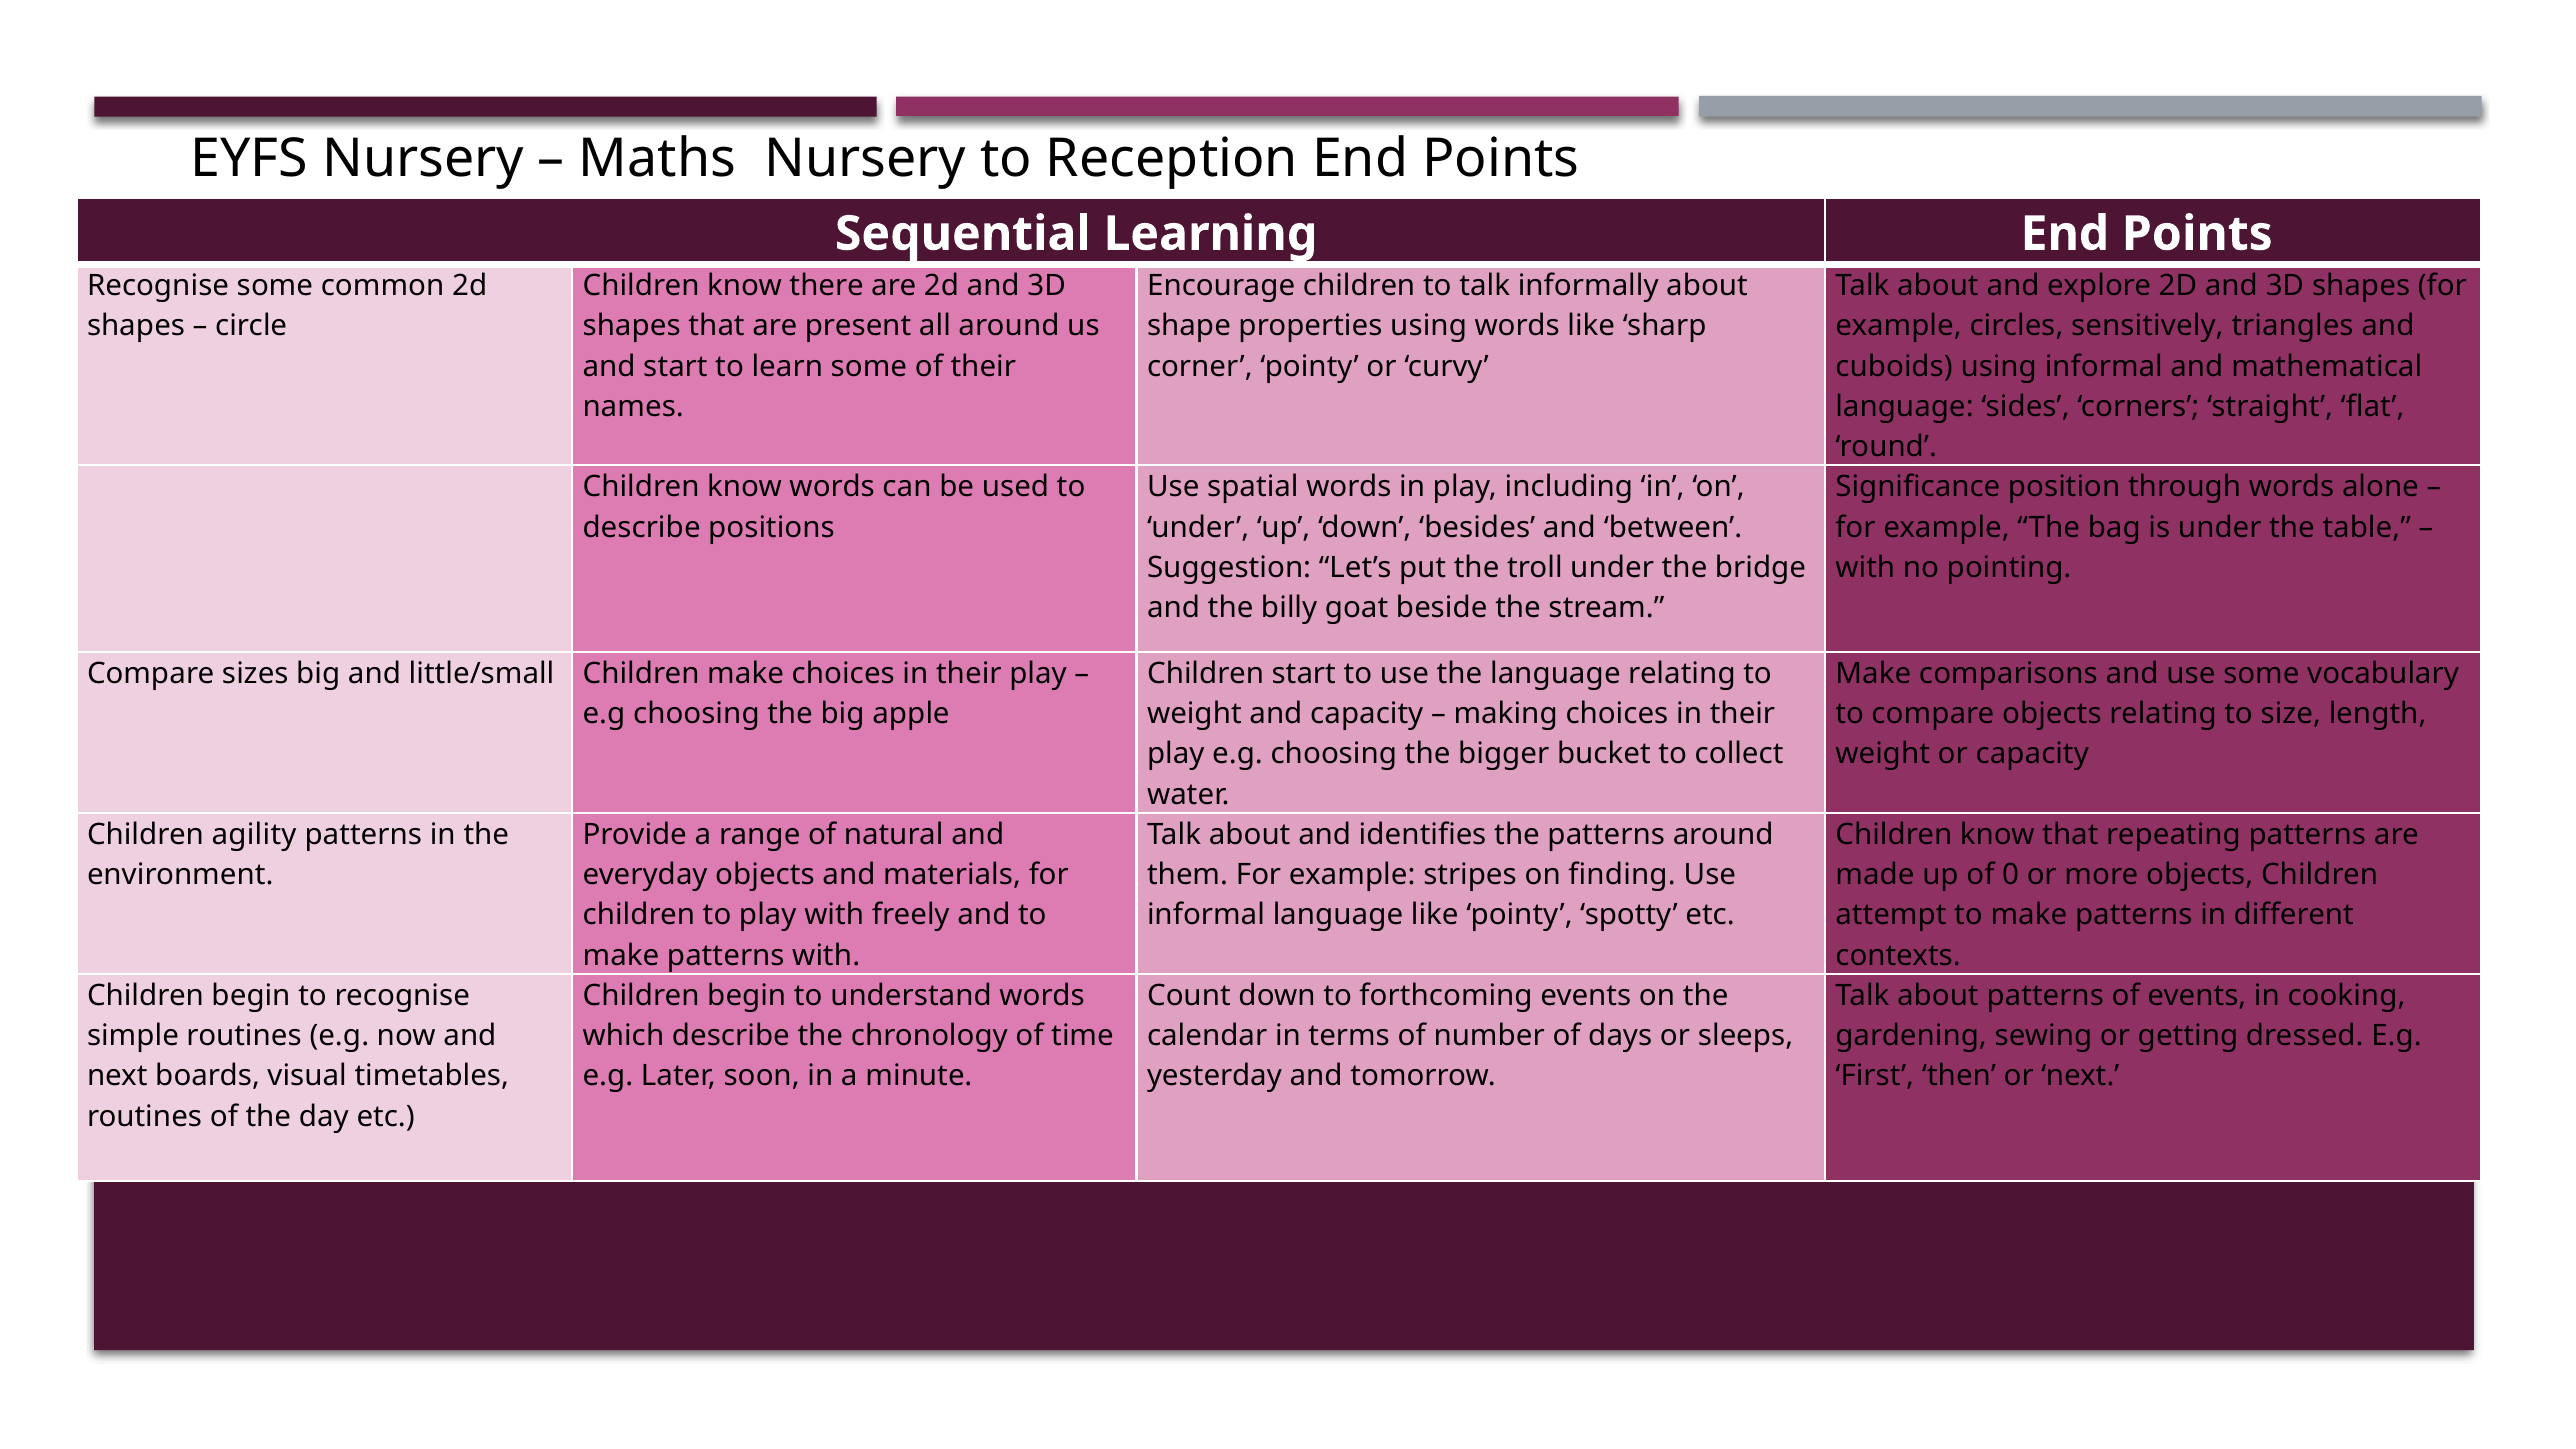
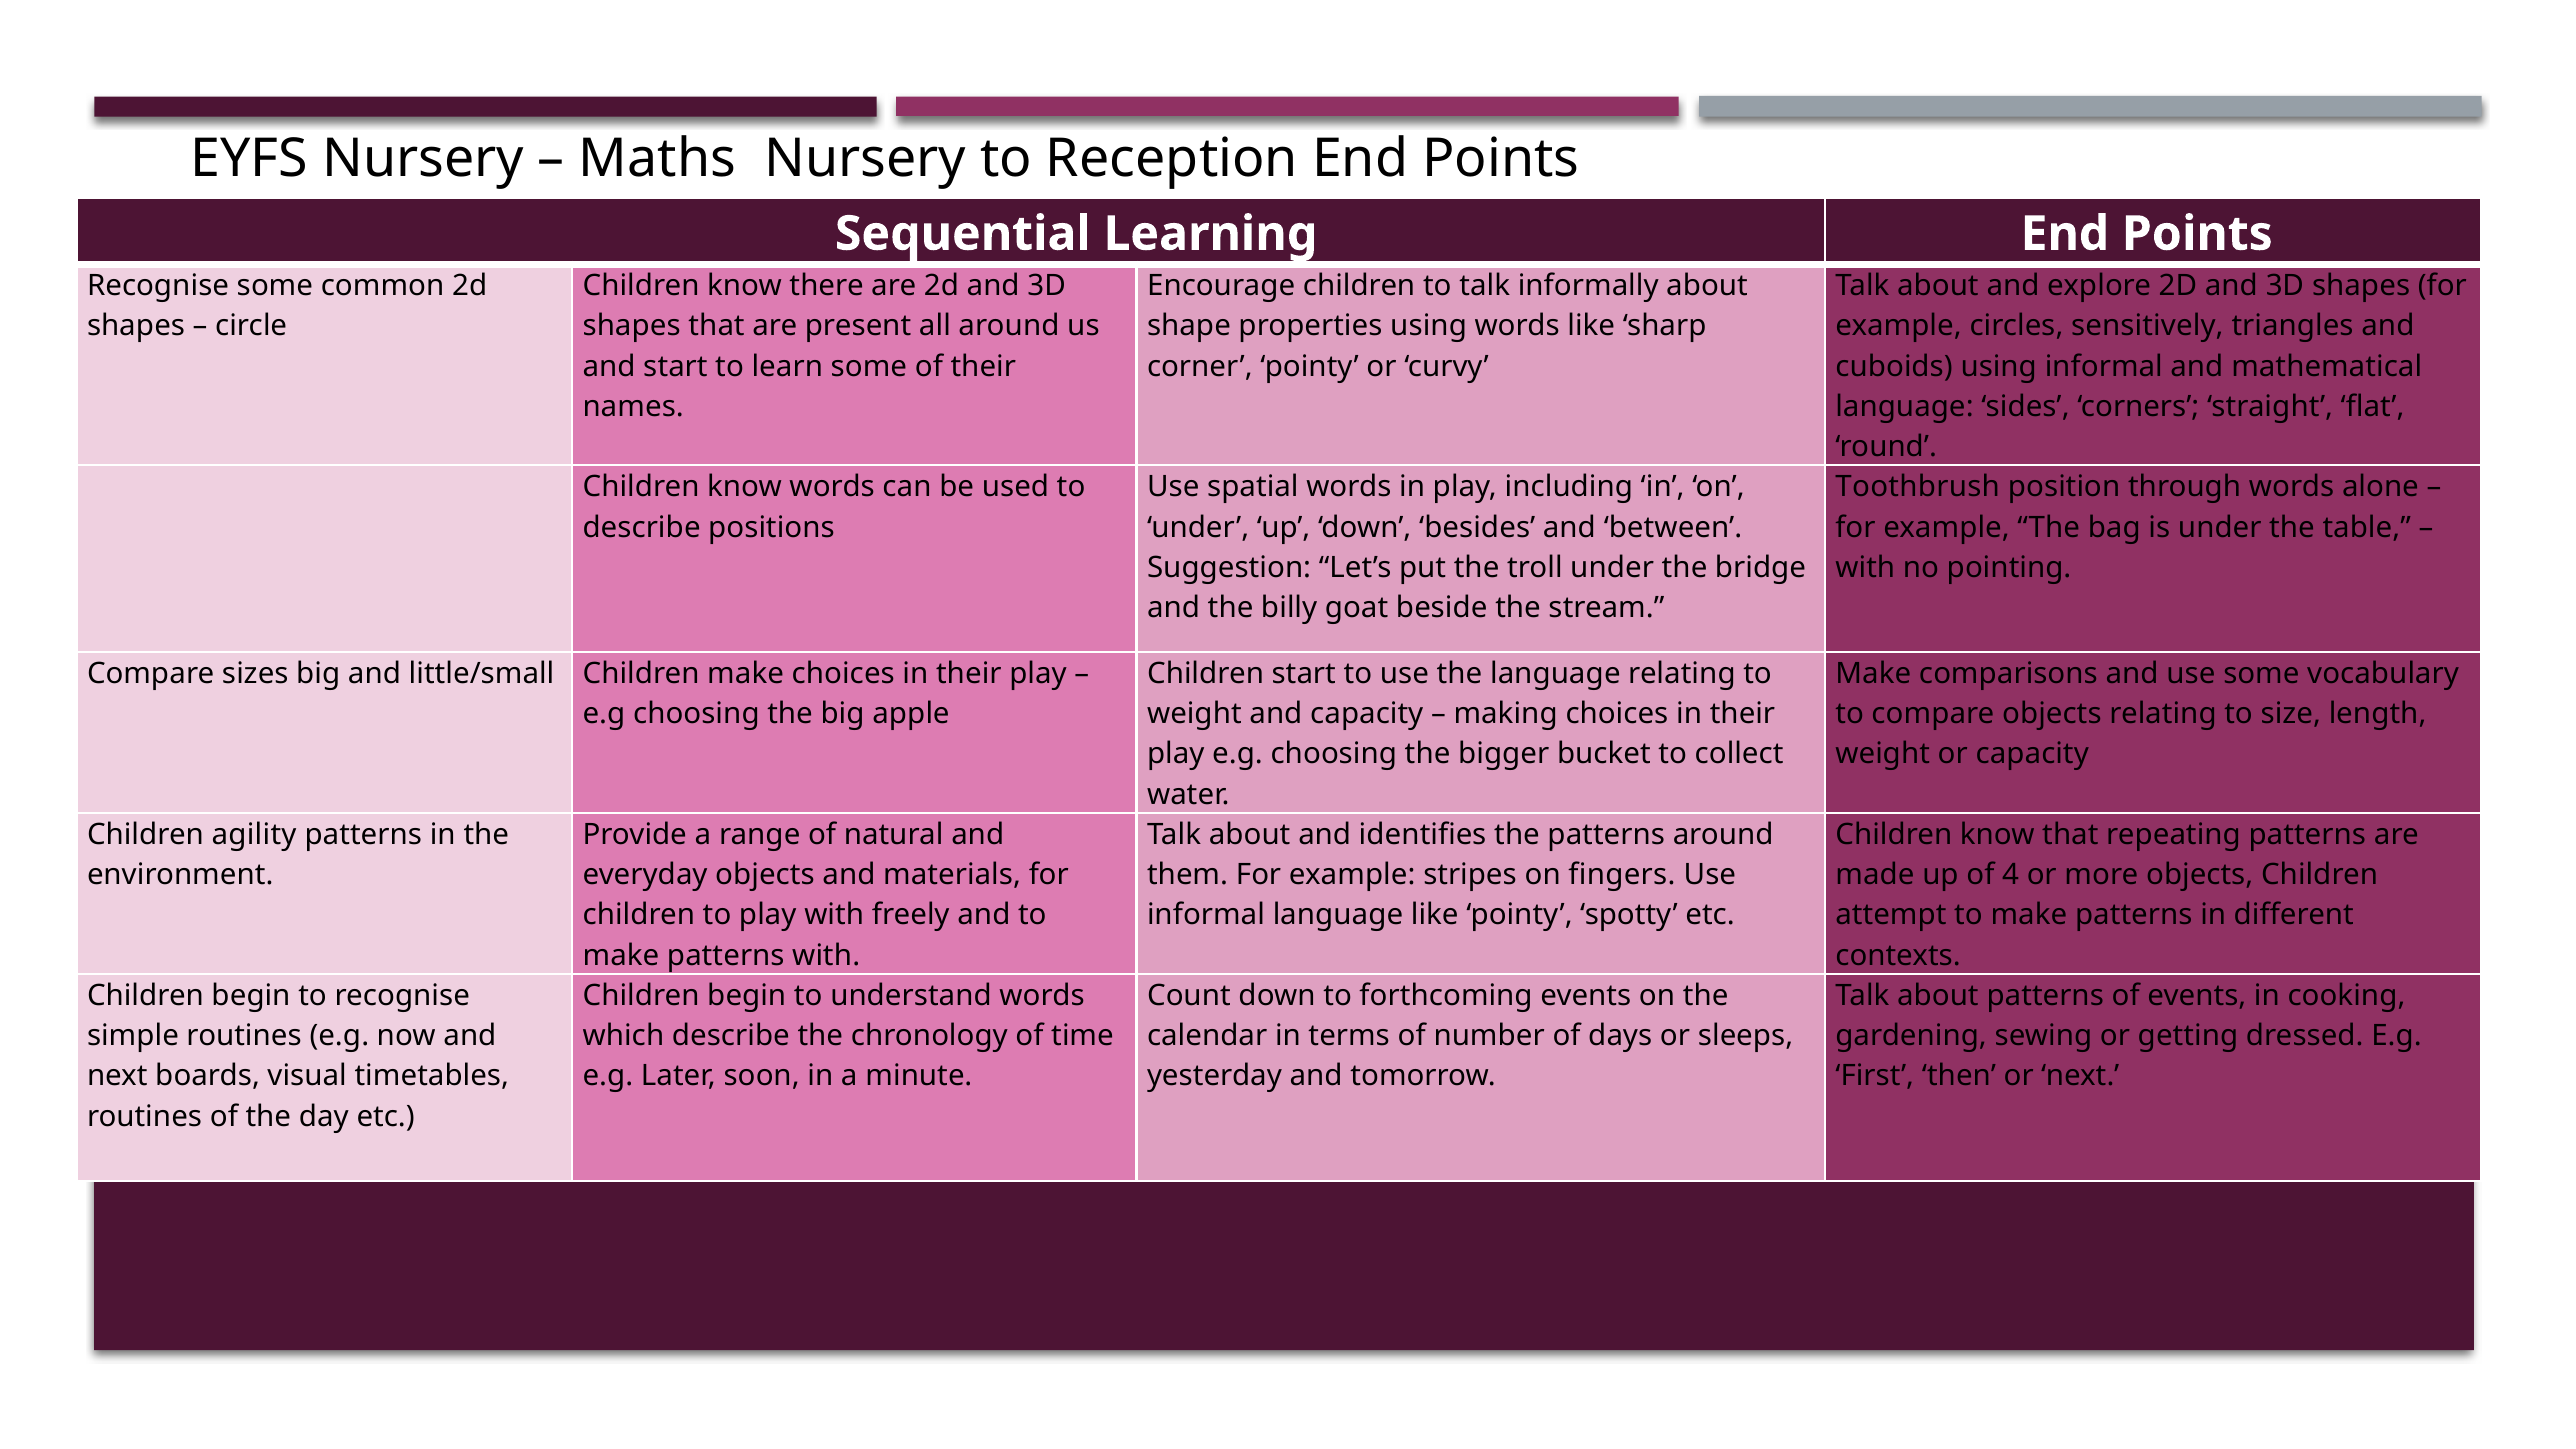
Significance: Significance -> Toothbrush (1918, 487)
finding: finding -> fingers (1622, 875)
0: 0 -> 4 (2010, 875)
